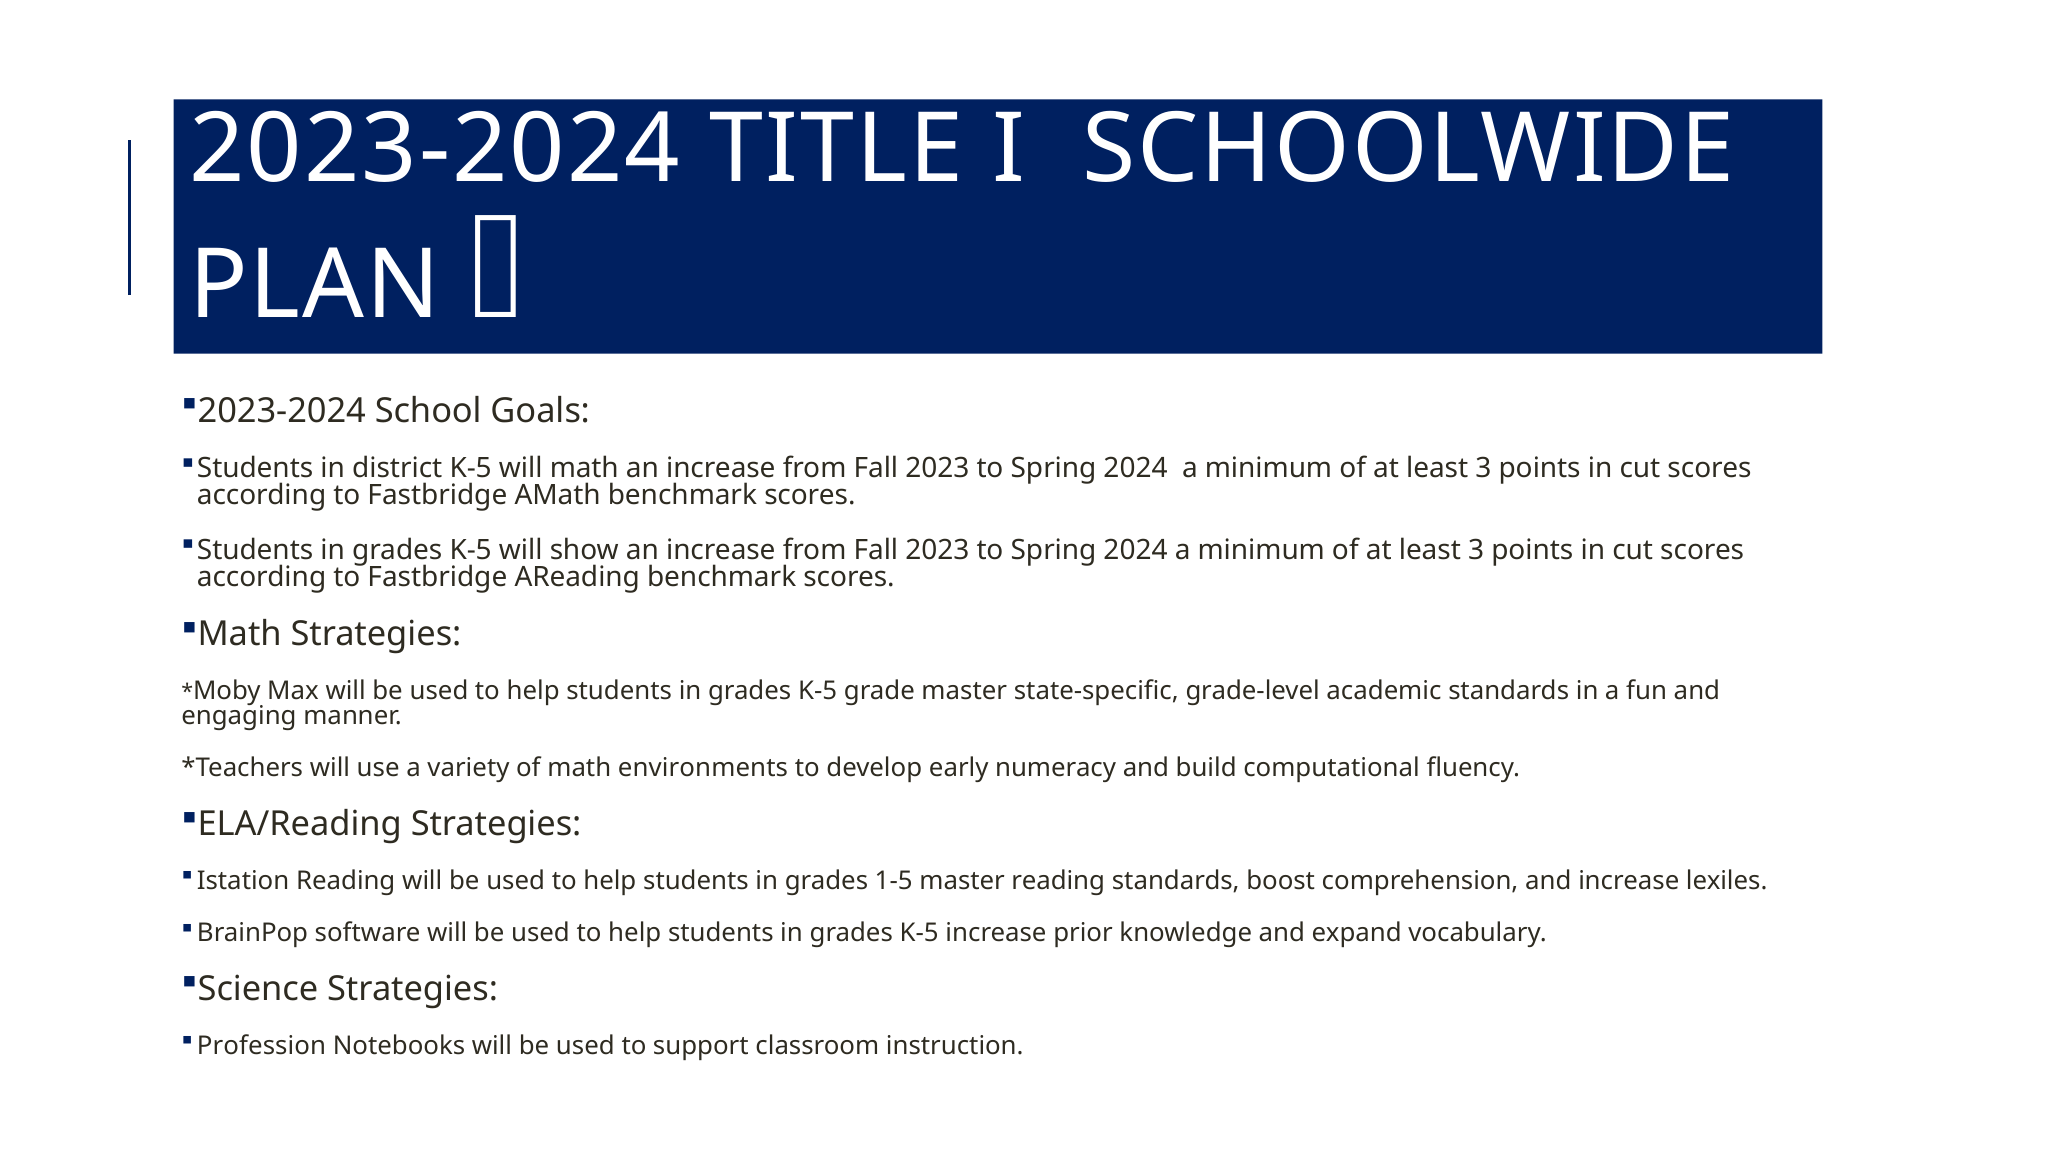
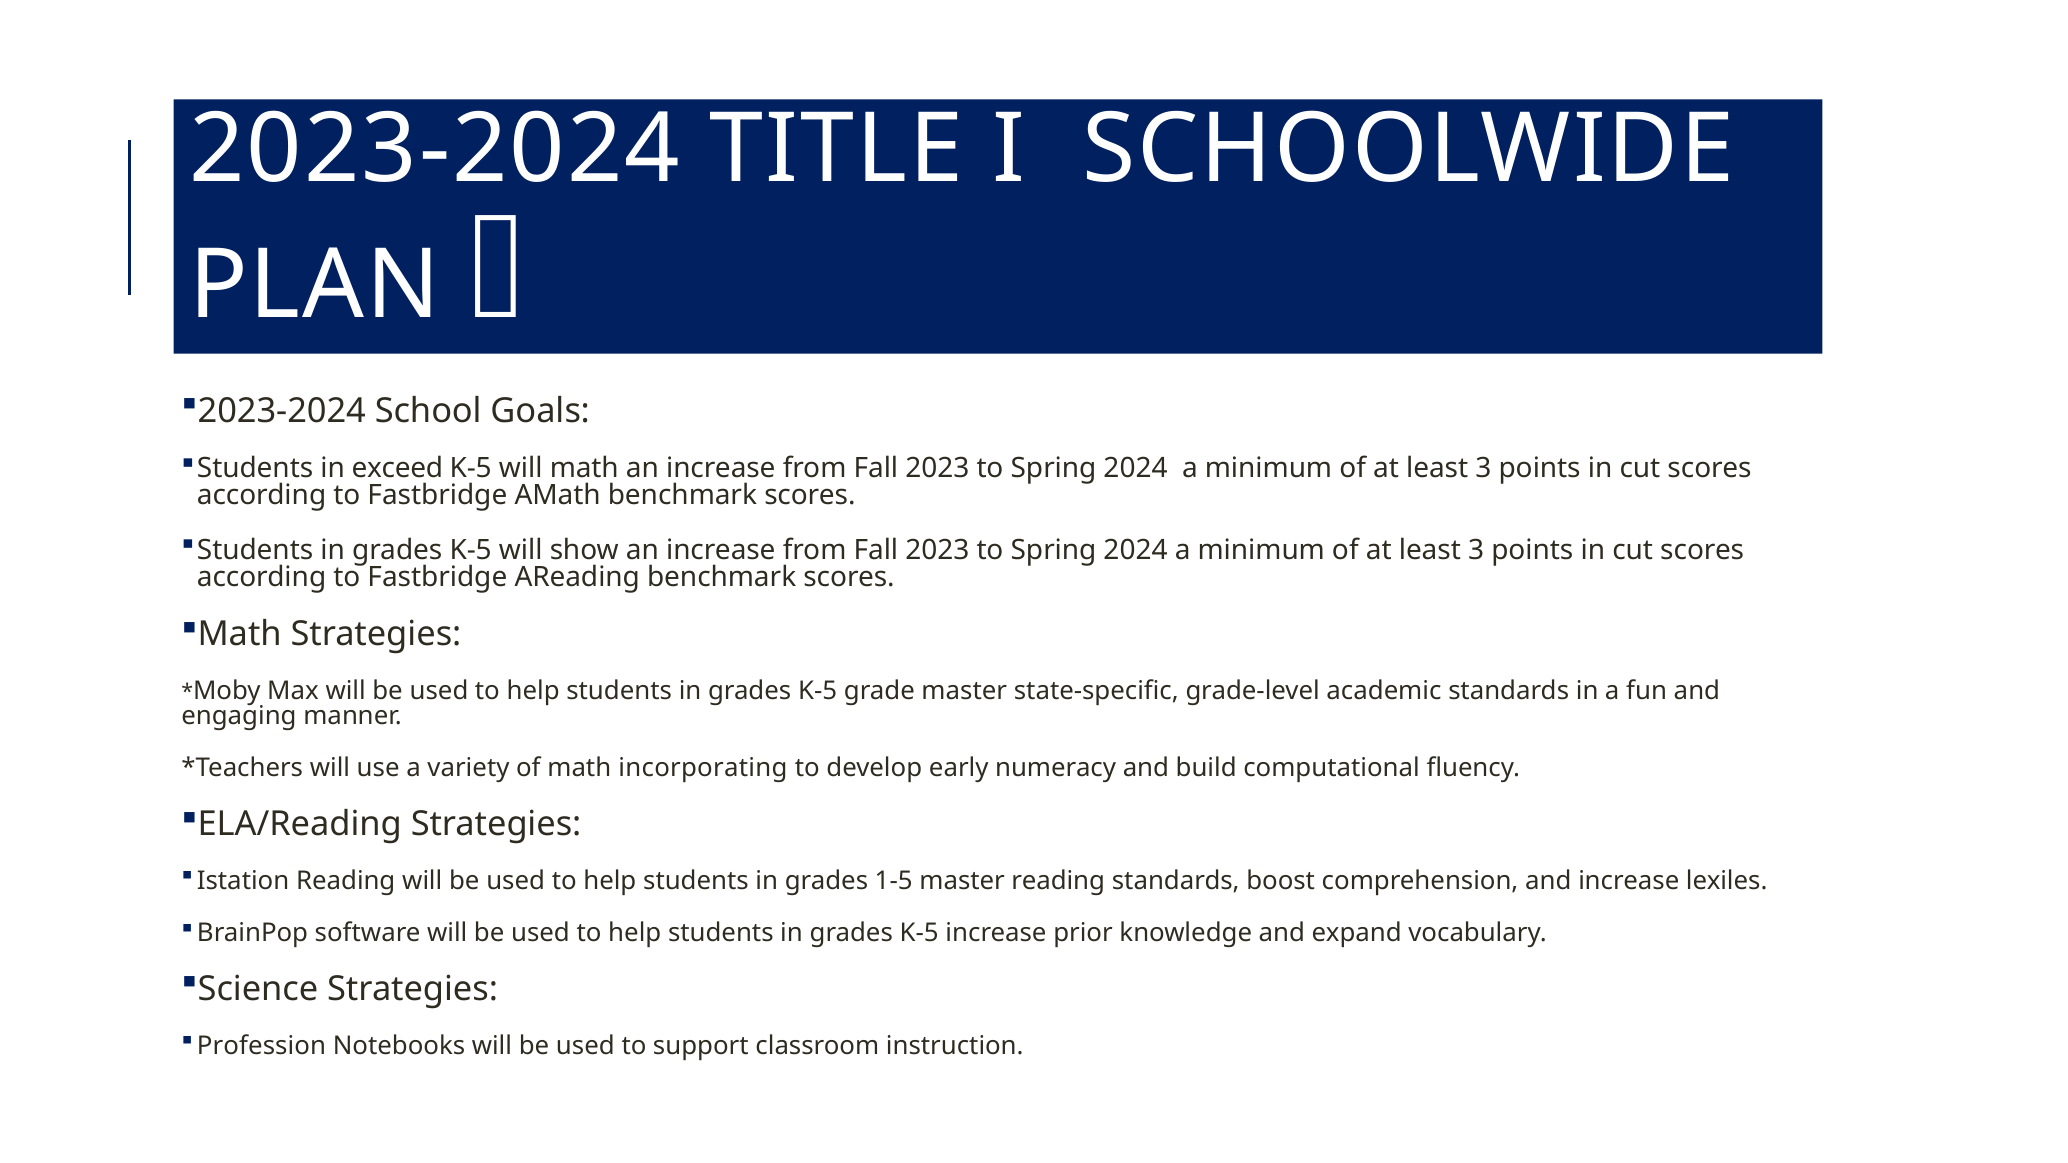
district: district -> exceed (397, 469)
environments: environments -> incorporating (703, 768)
